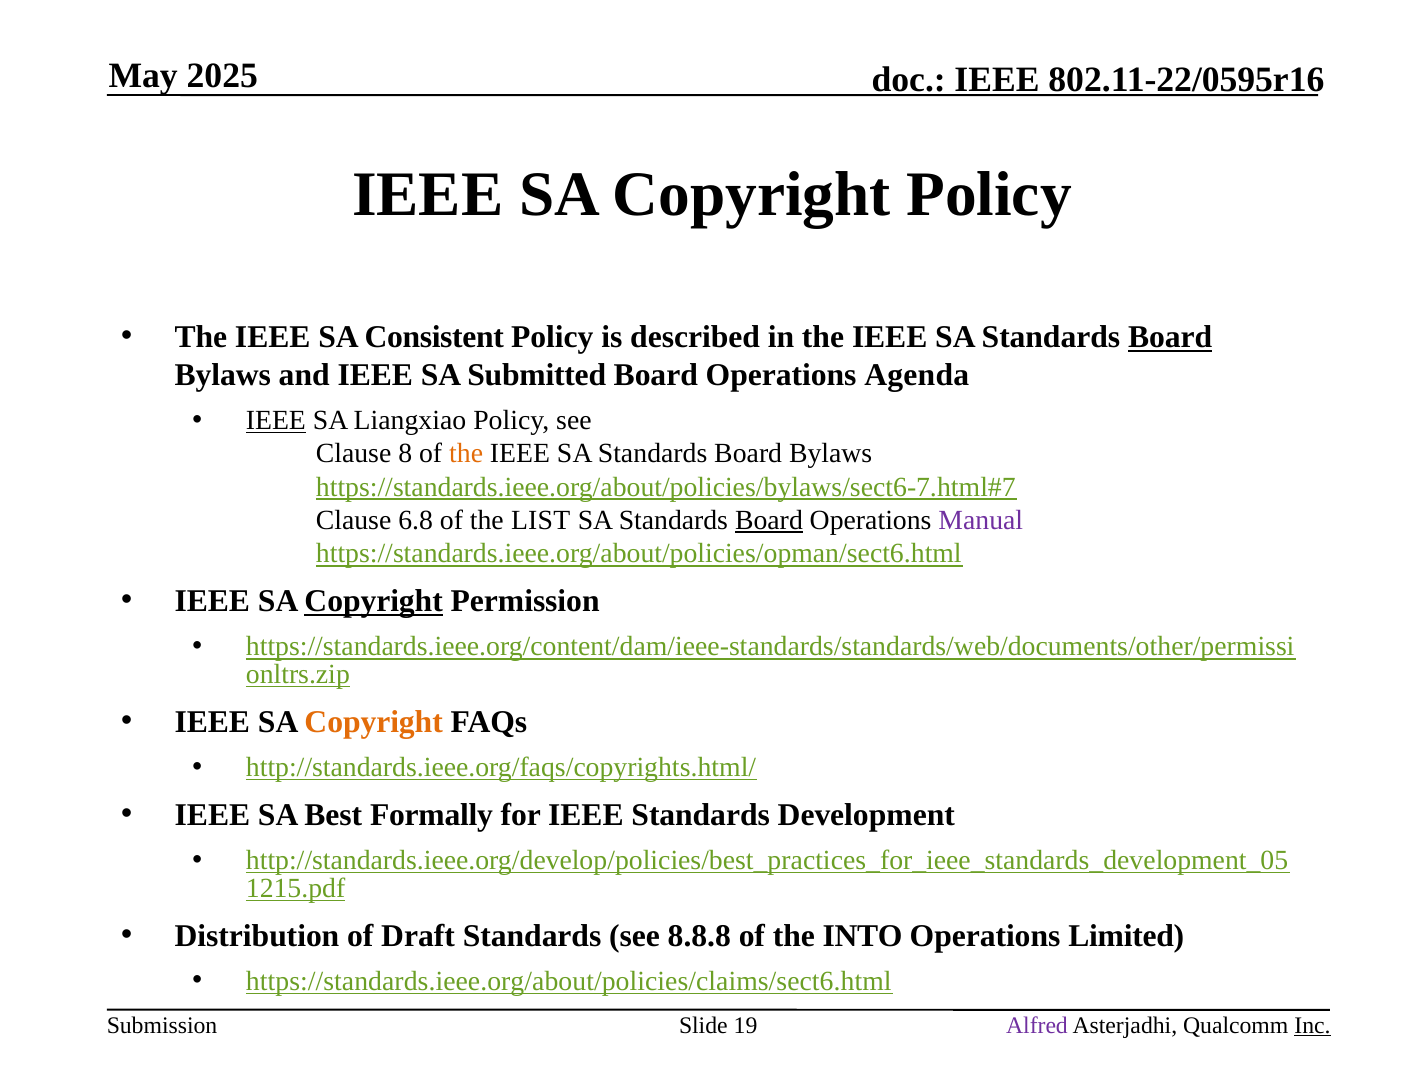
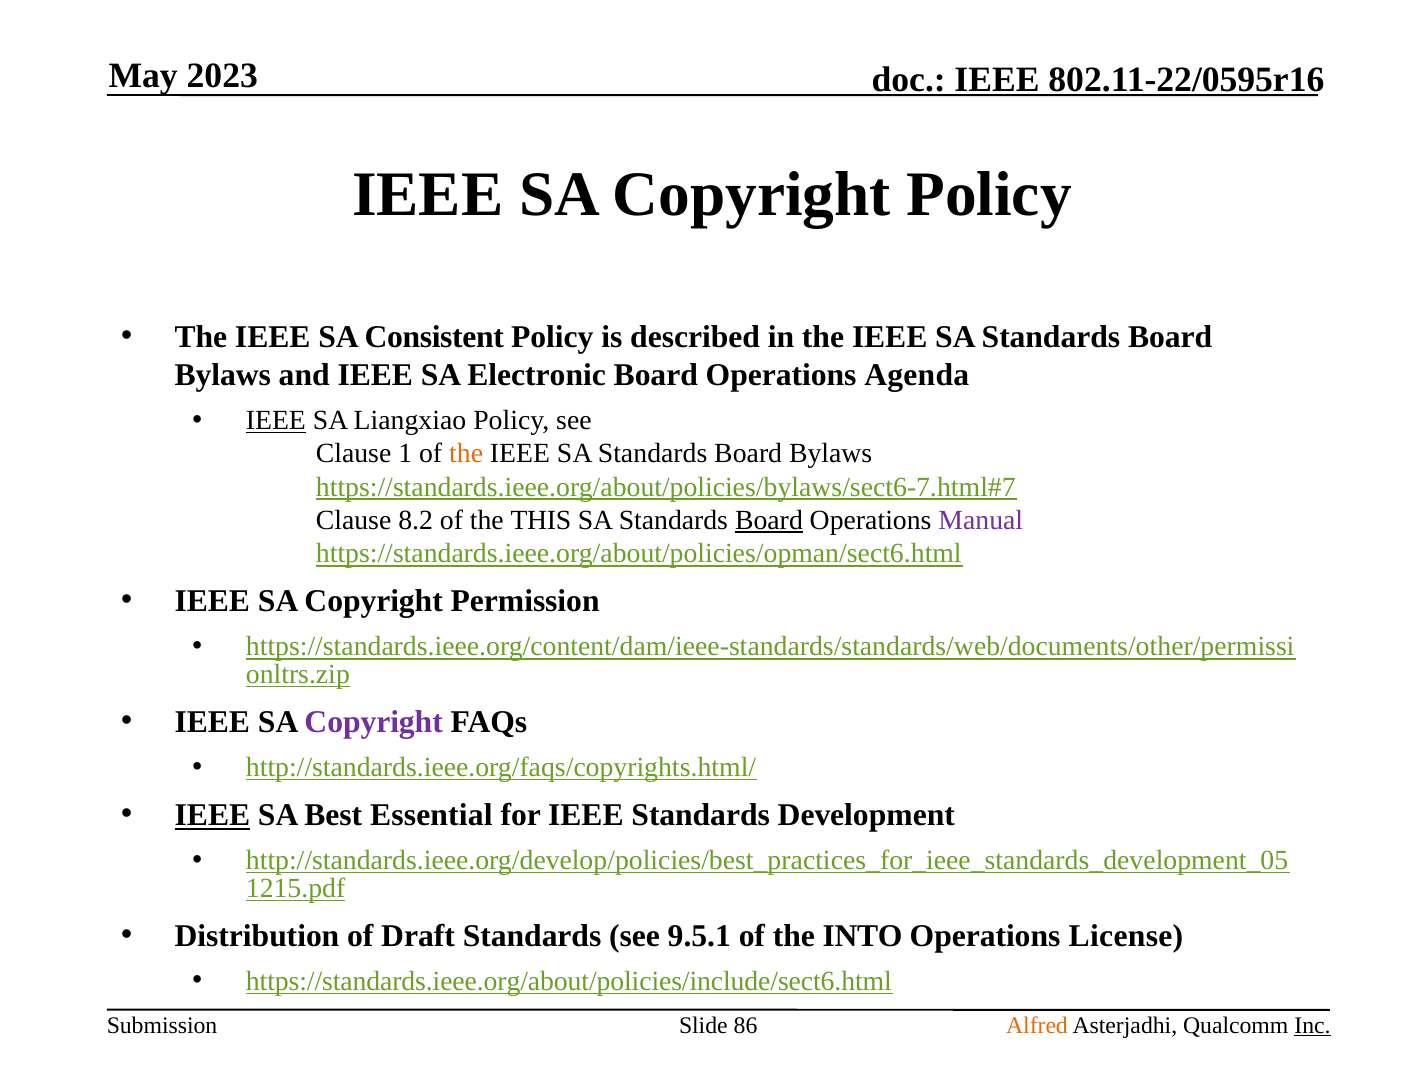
2025: 2025 -> 2023 (222, 76)
Board underline: present -> none (1170, 337)
Submitted: Submitted -> Electronic (537, 375)
8: 8 -> 1 (405, 454)
6.8: 6.8 -> 8.2 (416, 520)
LIST: LIST -> THIS (541, 520)
Copyright underline: present -> none (374, 601)
Copyright colour: orange -> purple (374, 722)
IEEE underline: none -> present (212, 815)
Formally: Formally -> Essential (431, 815)
8.8.8: 8.8.8 -> 9.5.1 (699, 936)
Limited: Limited -> License (1126, 936)
https://standards.ieee.org/about/policies/claims/sect6.html: https://standards.ieee.org/about/policies/claims/sect6.html -> https://standards.ieee.org/about/policies/include/sect6.html (569, 981)
19: 19 -> 86 (746, 1025)
Alfred colour: purple -> orange (1037, 1025)
